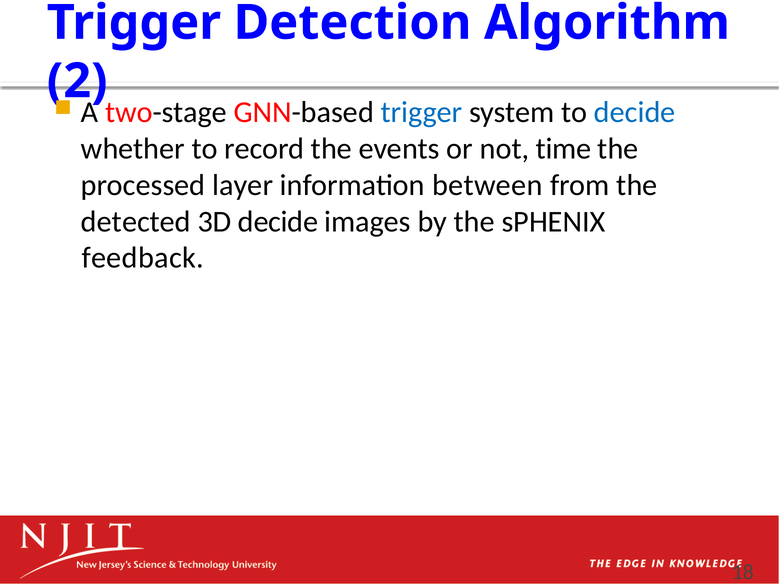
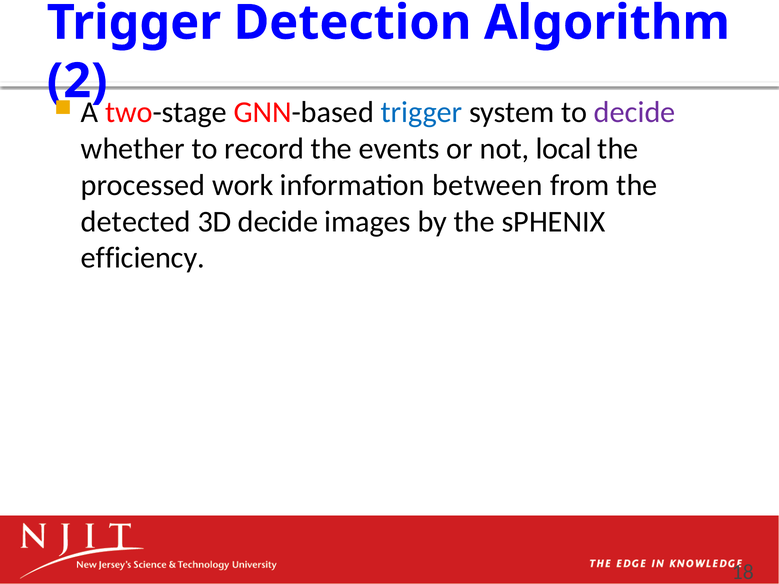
decide colour: blue -> purple (635, 112)
time: time -> local (563, 149)
layer: layer -> work (243, 185)
feedback: feedback -> efficiency (143, 258)
